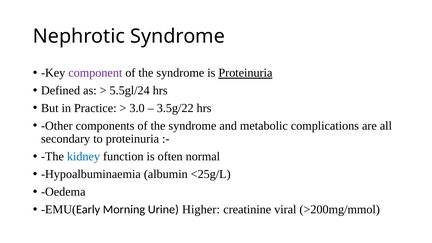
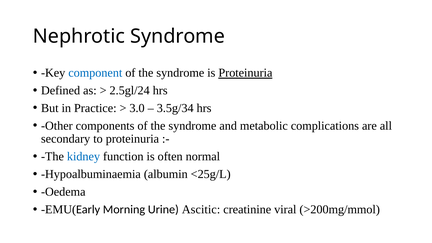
component colour: purple -> blue (95, 73)
5.5gl/24: 5.5gl/24 -> 2.5gl/24 (130, 90)
3.5g/22: 3.5g/22 -> 3.5g/34 (175, 108)
Higher: Higher -> Ascitic (201, 209)
